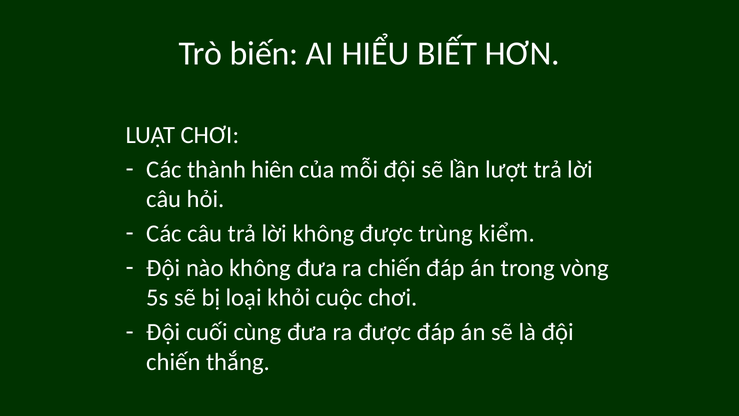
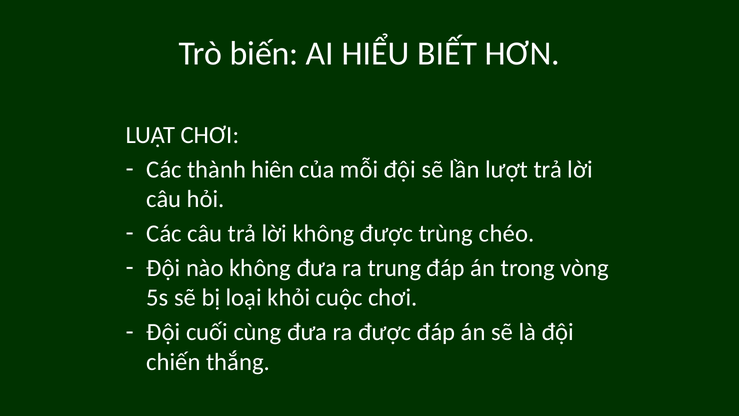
kiểm: kiểm -> chéo (507, 233)
ra chiến: chiến -> trung (395, 268)
